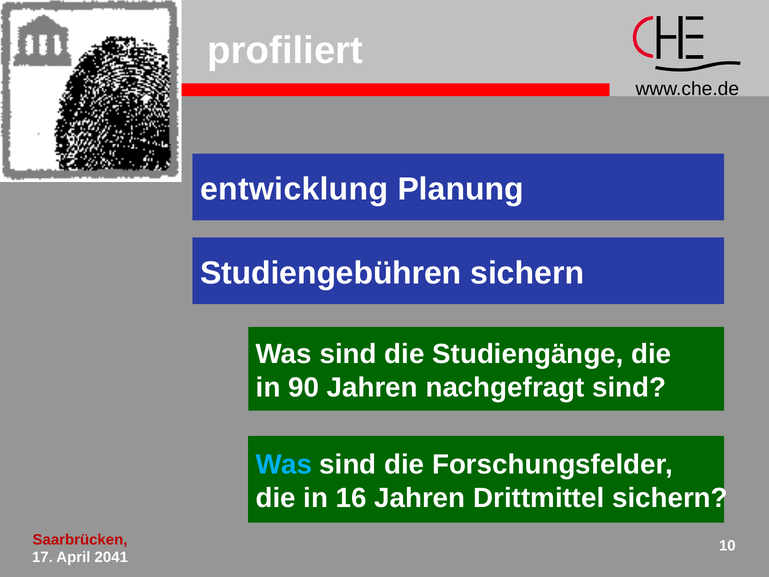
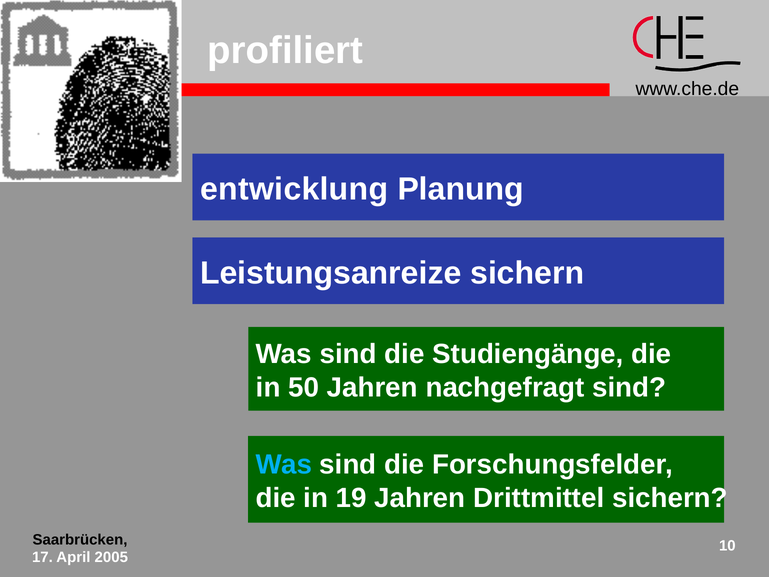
Studiengebühren: Studiengebühren -> Leistungsanreize (331, 273)
90: 90 -> 50 (304, 387)
16: 16 -> 19 (351, 498)
Saarbrücken colour: red -> black (80, 539)
2041: 2041 -> 2005 (111, 557)
